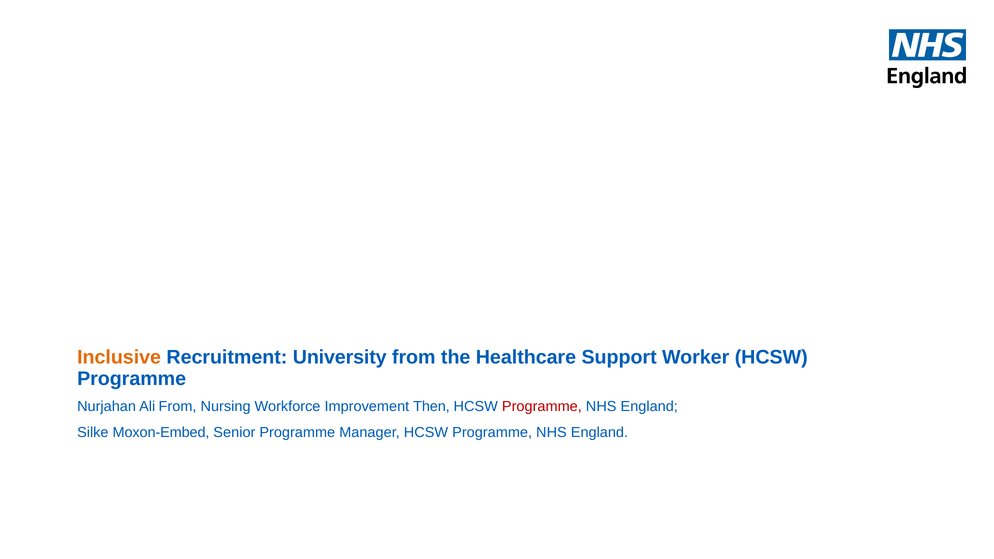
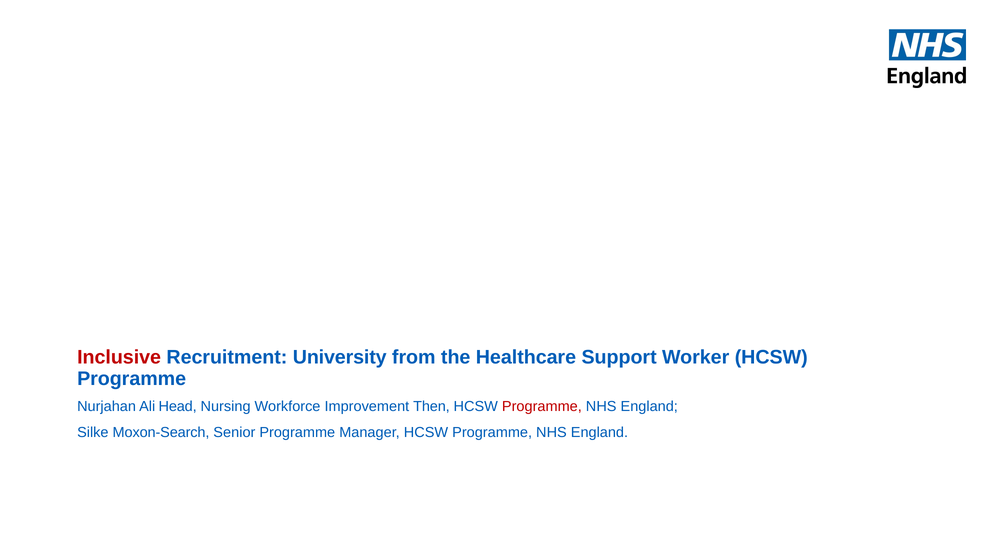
Inclusive colour: orange -> red (119, 357)
Ali From: From -> Head (178, 406)
Moxon-Embed: Moxon-Embed -> Moxon-Search (161, 432)
